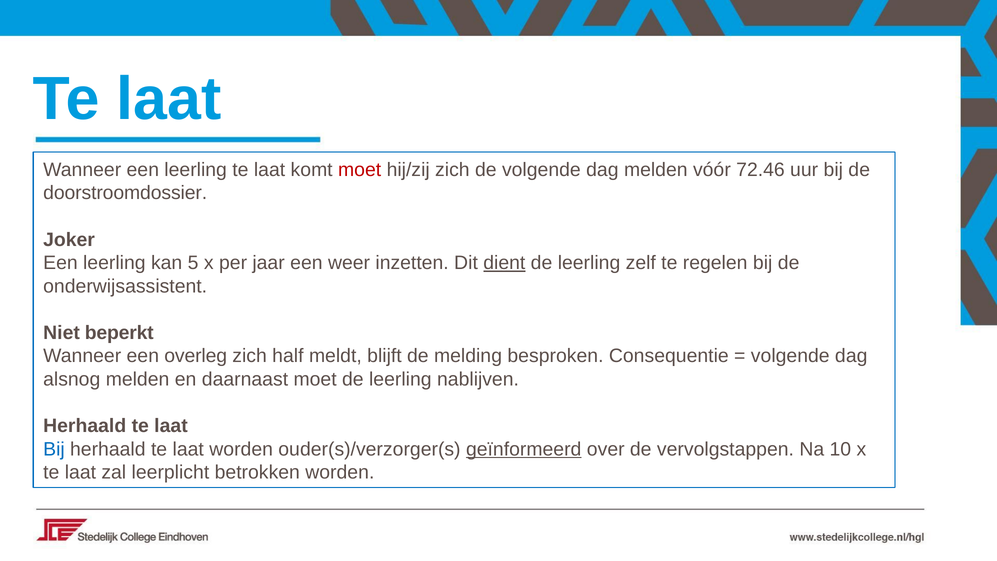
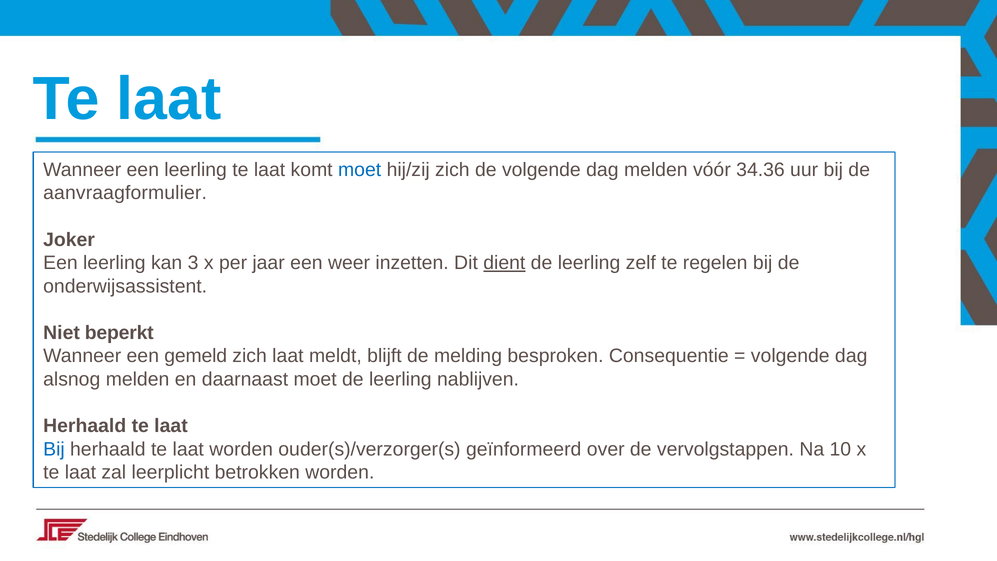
moet colour: red -> blue (360, 170)
72.46: 72.46 -> 34.36 (760, 170)
doorstroomdossier: doorstroomdossier -> aanvraagformulier (125, 193)
5: 5 -> 3 (193, 263)
overleg: overleg -> gemeld (196, 356)
zich half: half -> laat (288, 356)
geïnformeerd underline: present -> none (524, 449)
